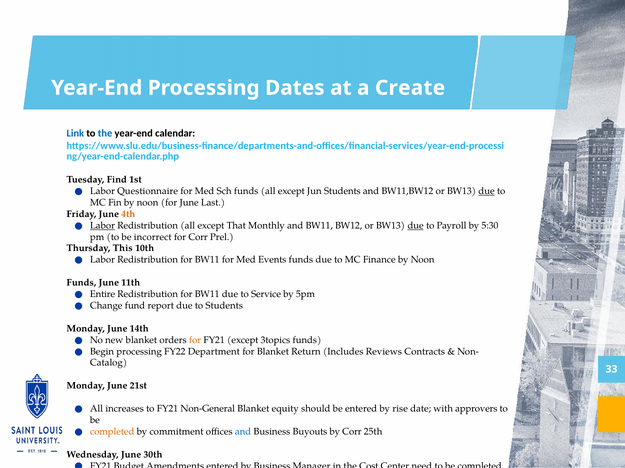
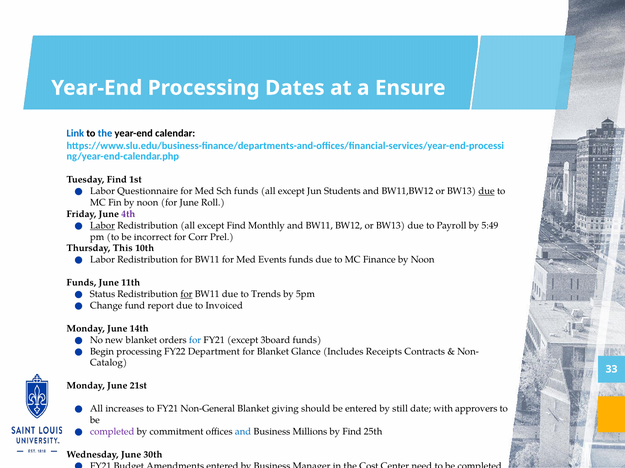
Create: Create -> Ensure (410, 88)
Last: Last -> Roll (213, 203)
4th colour: orange -> purple (128, 214)
except That: That -> Find (236, 226)
due underline: present -> none (416, 226)
5:30: 5:30 -> 5:49 (490, 226)
Entire: Entire -> Status (103, 295)
for underline: none -> present (186, 295)
Service: Service -> Trends (266, 295)
to Students: Students -> Invoiced (224, 306)
for colour: orange -> blue (195, 340)
3topics: 3topics -> 3board (275, 340)
Return: Return -> Glance (306, 352)
Reviews: Reviews -> Receipts (384, 352)
equity: equity -> giving (285, 409)
rise: rise -> still (400, 409)
completed colour: orange -> purple (112, 432)
Buyouts: Buyouts -> Millions (310, 432)
by Corr: Corr -> Find (352, 432)
